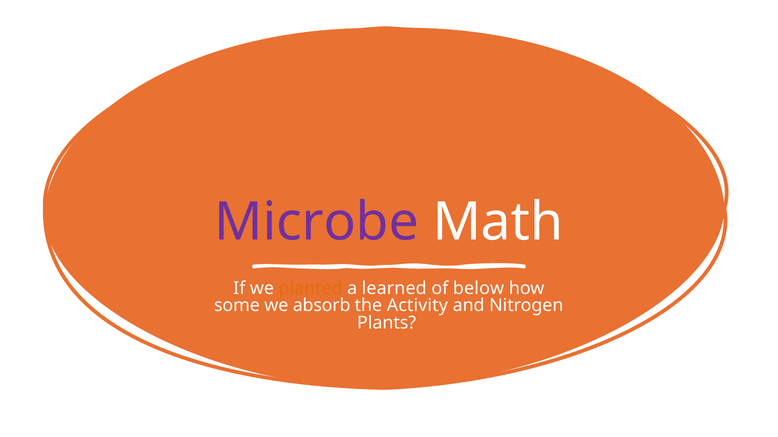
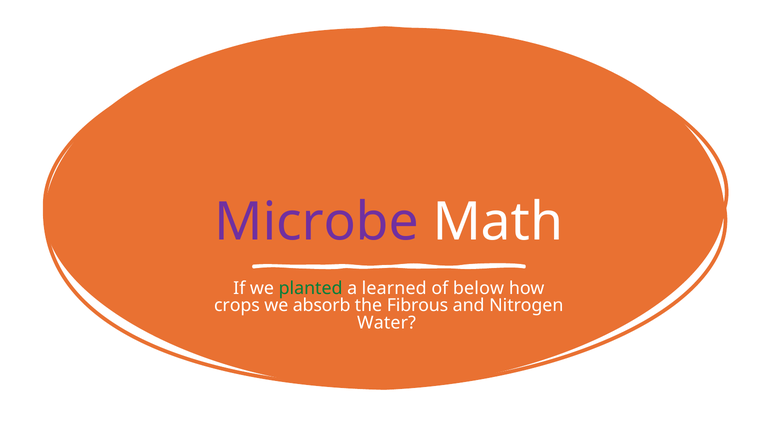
planted colour: orange -> green (311, 289)
some: some -> crops (237, 306)
Activity: Activity -> Fibrous (417, 306)
Plants: Plants -> Water (386, 323)
